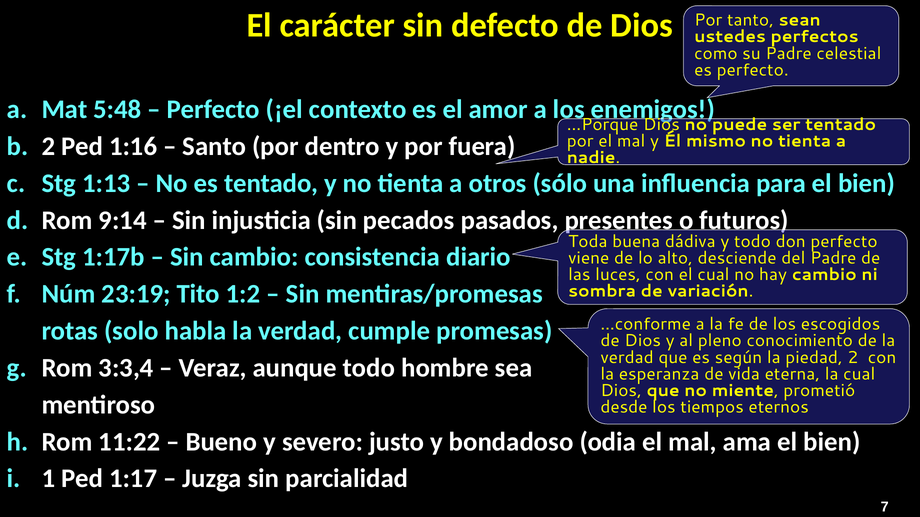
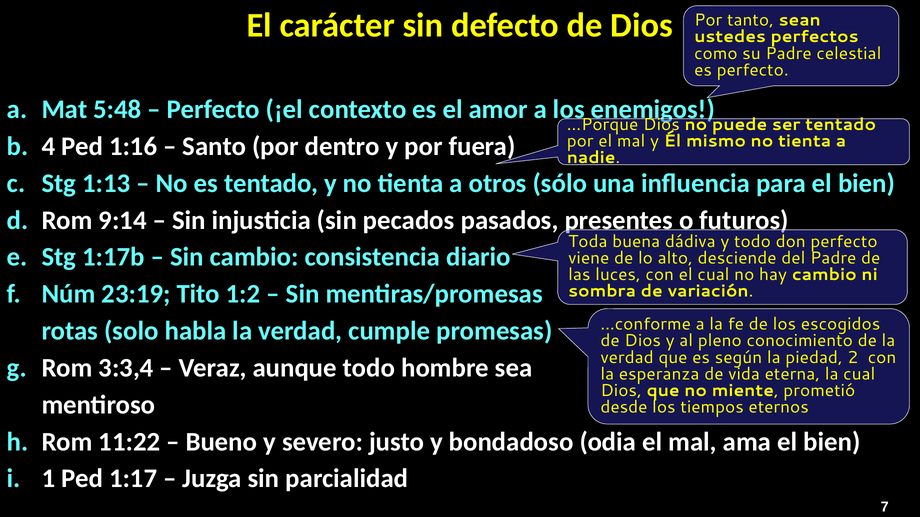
2: 2 -> 4 (48, 147)
